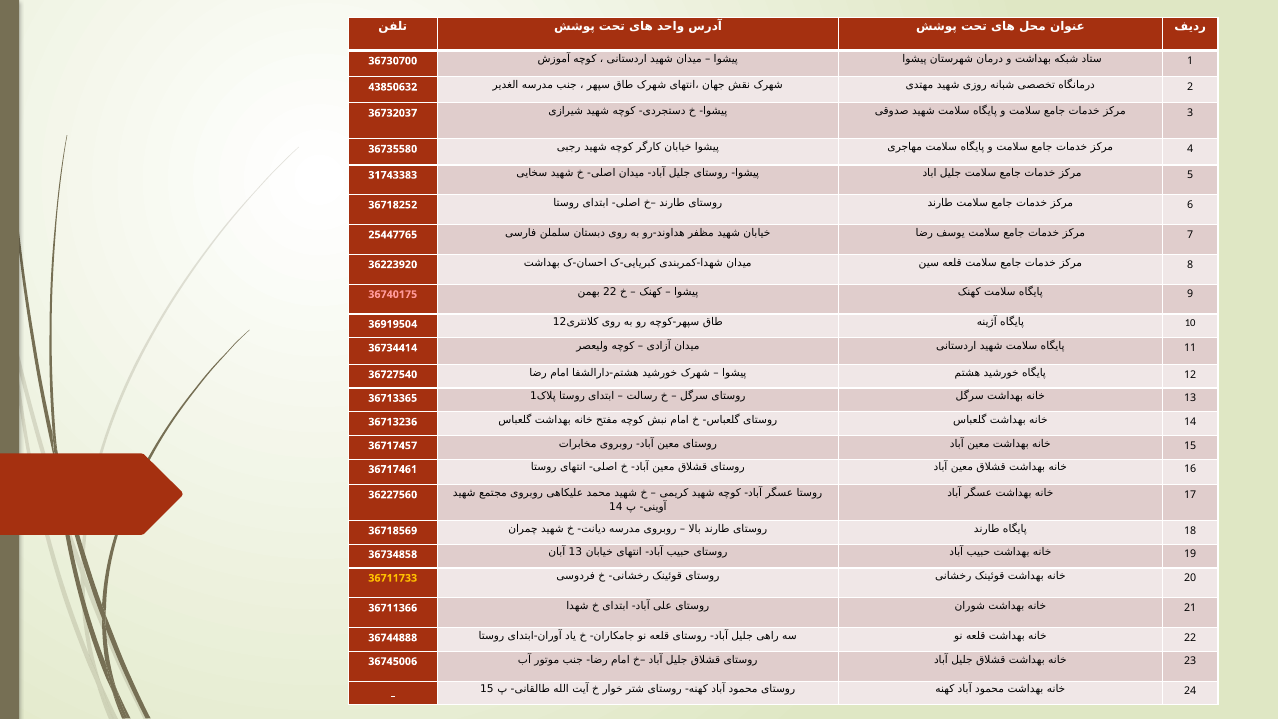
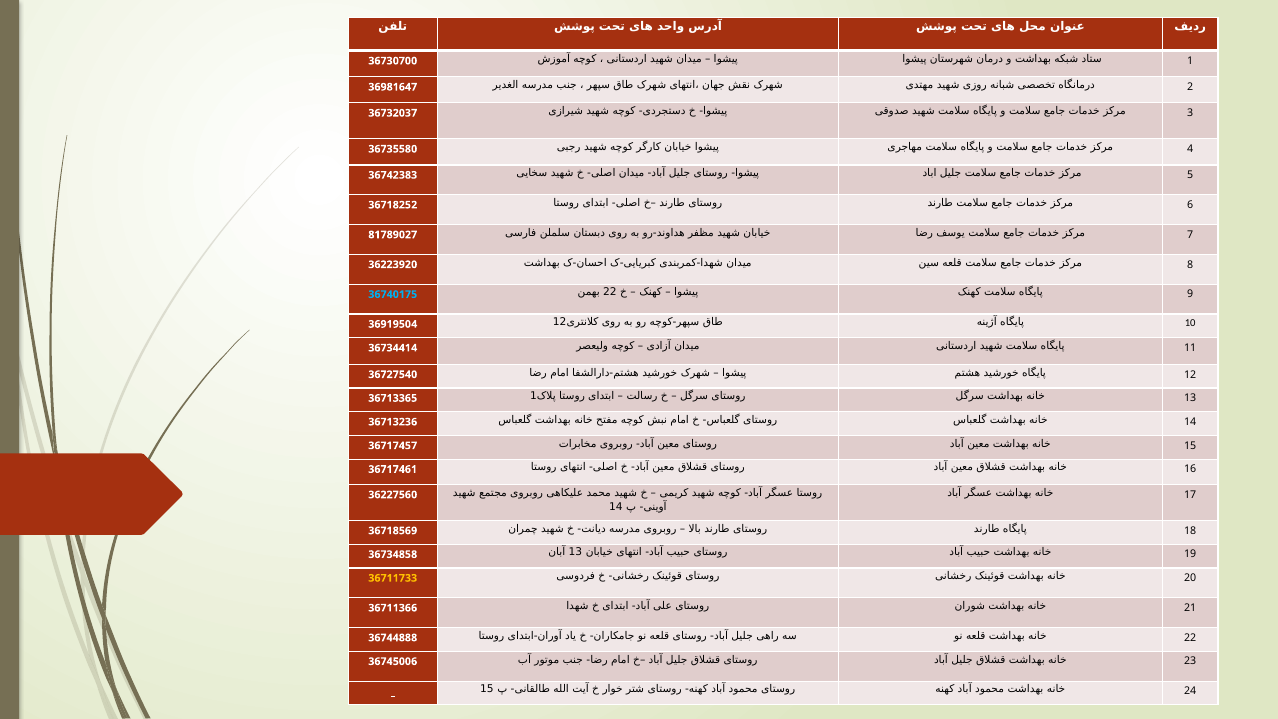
43850632: 43850632 -> 36981647 (393, 87)
31743383: 31743383 -> 36742383 (393, 175)
25447765: 25447765 -> 81789027 (393, 235)
36740175 colour: pink -> light blue (393, 294)
